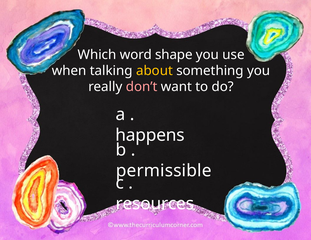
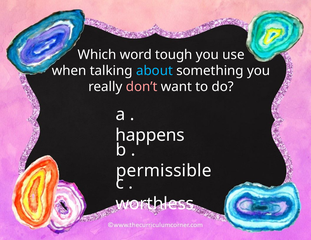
shape: shape -> tough (174, 55)
about colour: yellow -> light blue (154, 71)
resources: resources -> worthless (155, 204)
